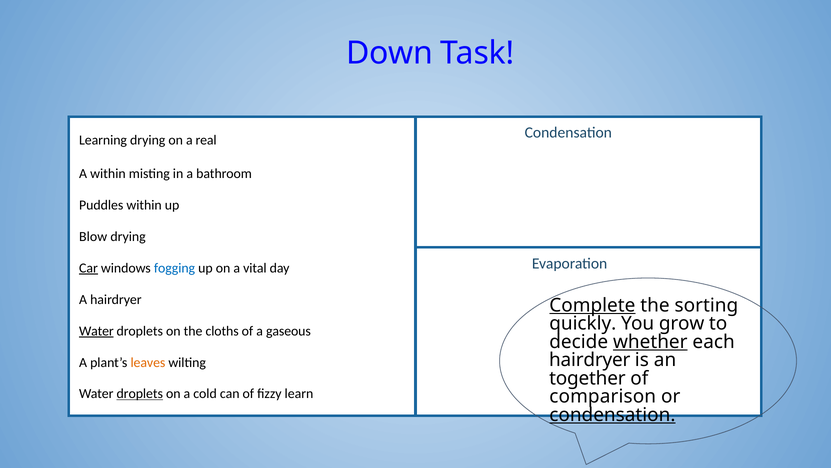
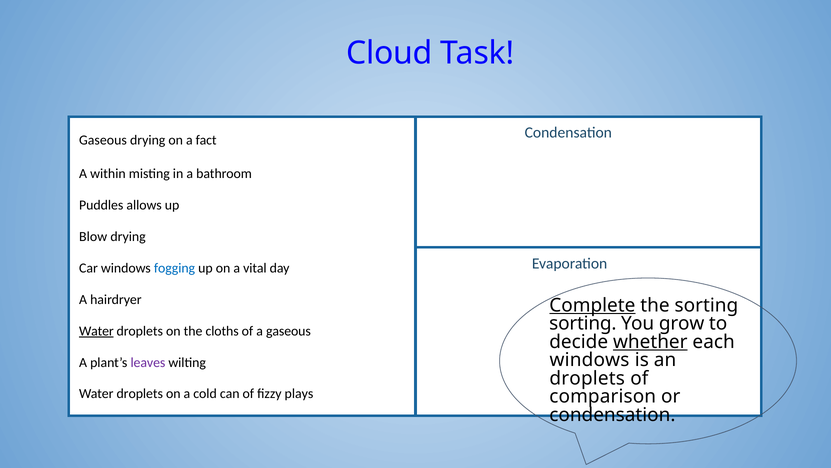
Down: Down -> Cloud (390, 53)
Learning: Learning -> Gaseous (103, 140)
real: real -> fact (206, 140)
Puddles within: within -> allows (144, 205)
Car underline: present -> none (88, 268)
quickly: quickly -> sorting (583, 323)
hairdryer: hairdryer -> windows (590, 360)
leaves colour: orange -> purple (148, 362)
together: together -> droplets (587, 378)
droplets underline: present -> none (140, 393)
learn: learn -> plays (299, 393)
condensation underline: present -> none (612, 414)
